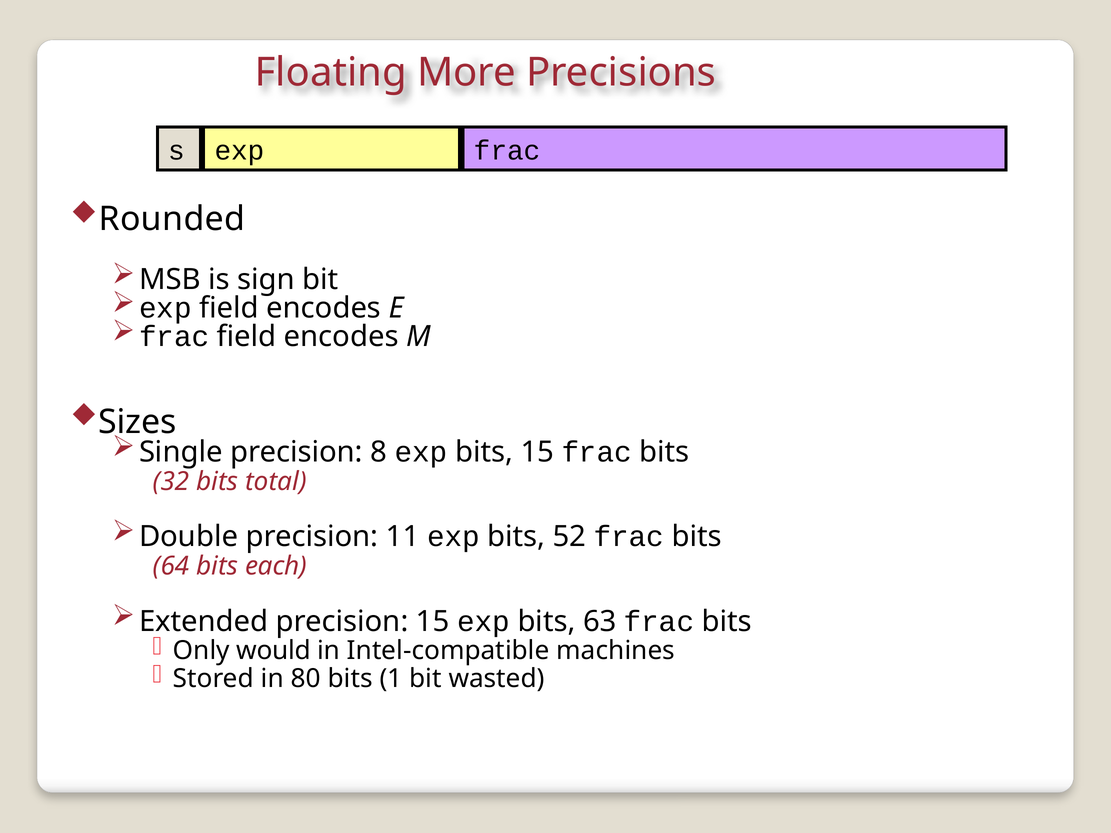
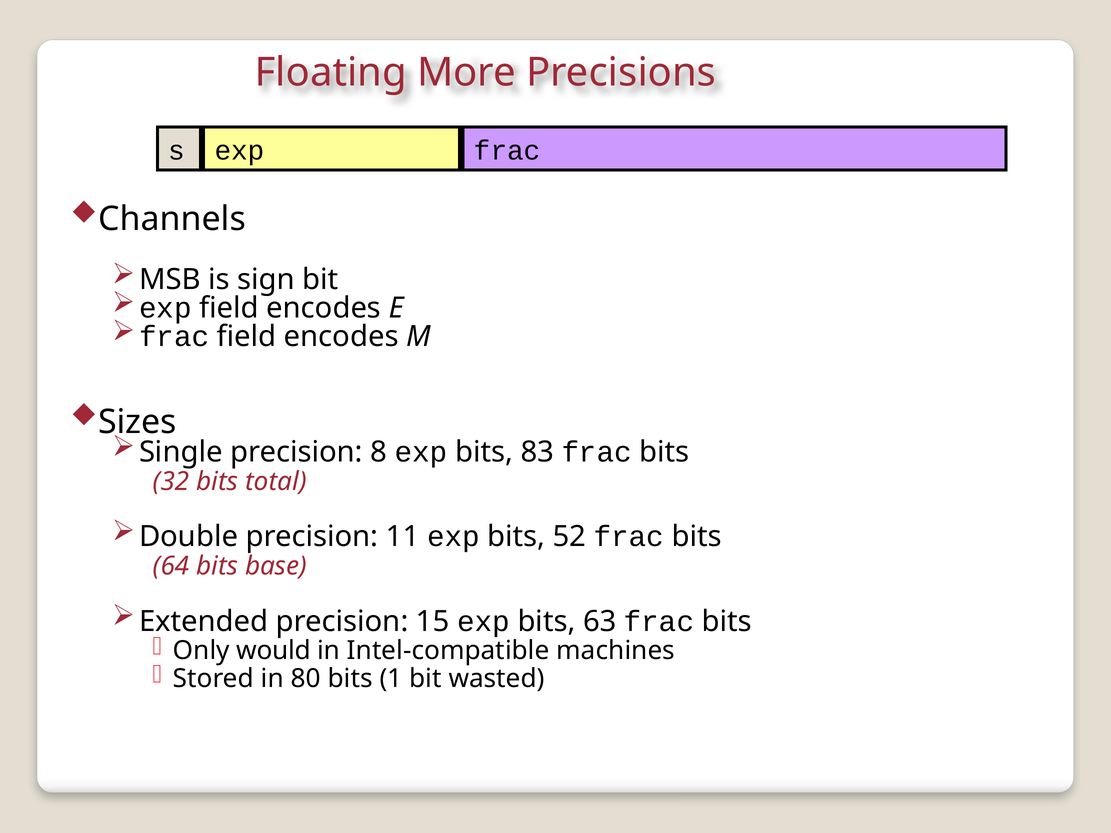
Rounded: Rounded -> Channels (172, 219)
bits 15: 15 -> 83 (537, 452)
each: each -> base (276, 566)
